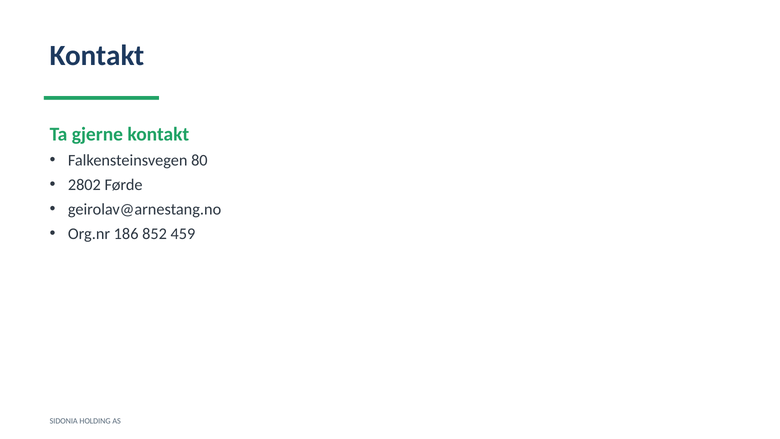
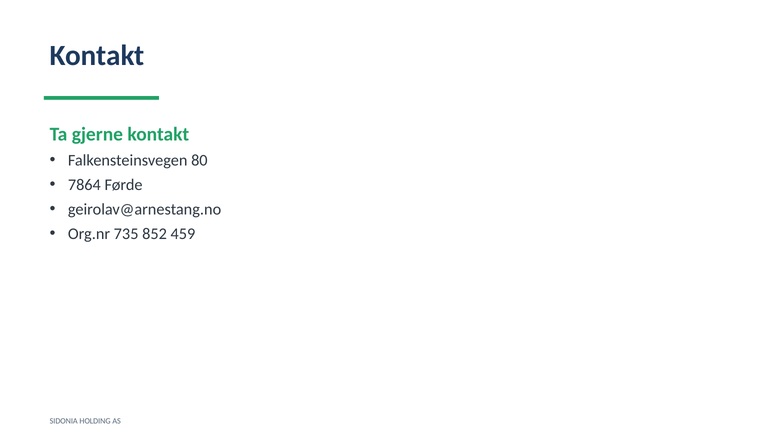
2802: 2802 -> 7864 (84, 185)
186: 186 -> 735 (126, 234)
